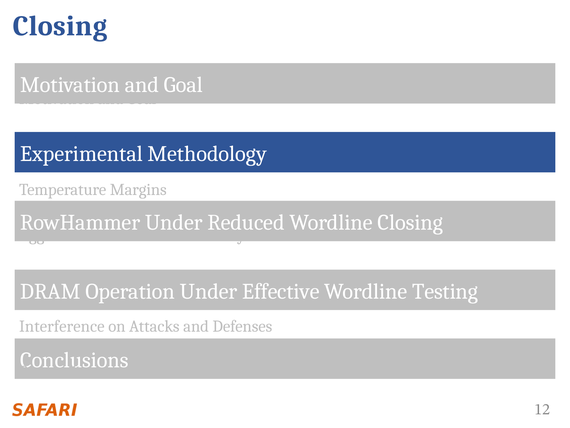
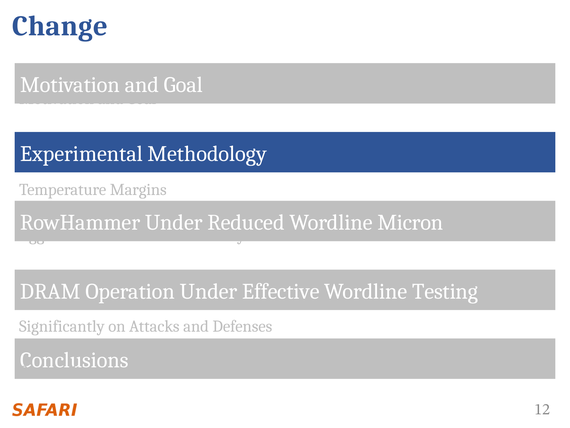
Closing: Closing -> Change (60, 26)
Wordline Closing: Closing -> Micron (410, 222)
Interference: Interference -> Significantly (62, 326)
